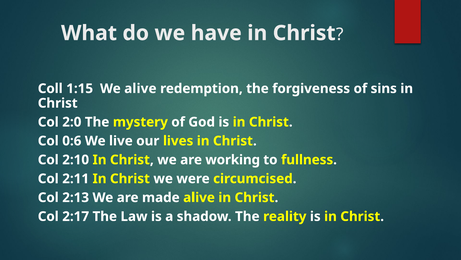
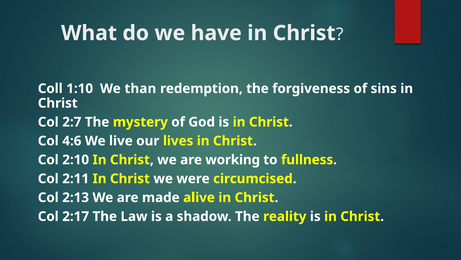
1:15: 1:15 -> 1:10 (80, 88)
We alive: alive -> than (140, 88)
2:0: 2:0 -> 2:7 (72, 122)
0:6: 0:6 -> 4:6 (72, 141)
